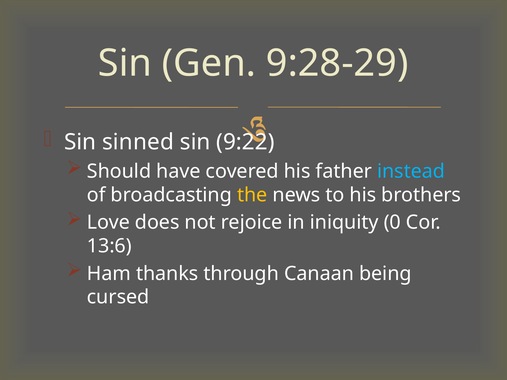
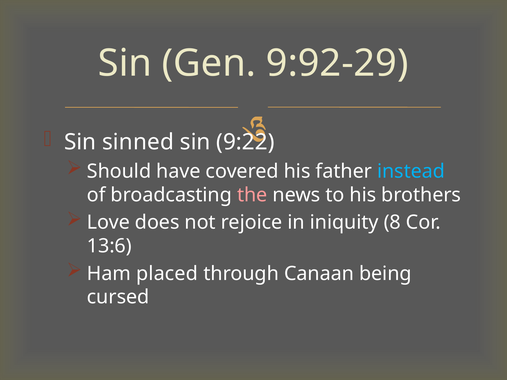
9:28-29: 9:28-29 -> 9:92-29 (337, 63)
the colour: yellow -> pink (252, 195)
0: 0 -> 8 (392, 223)
thanks: thanks -> placed (167, 274)
